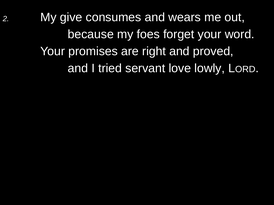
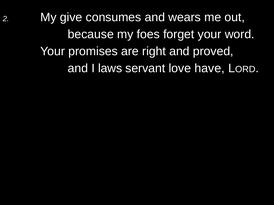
tried: tried -> laws (110, 68)
lowly: lowly -> have (210, 68)
